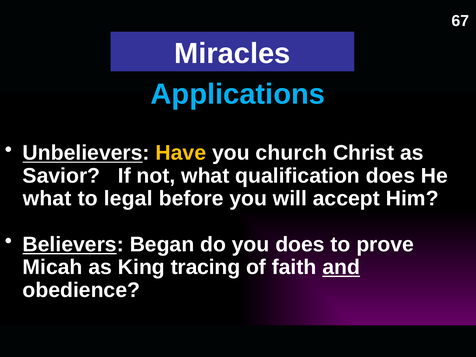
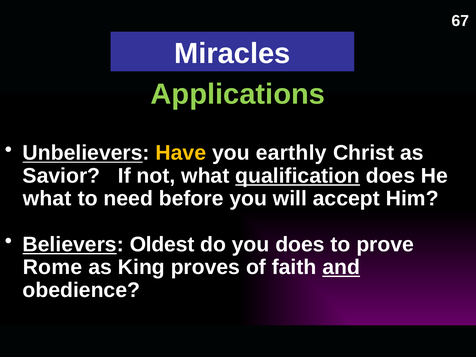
Applications colour: light blue -> light green (238, 94)
church: church -> earthly (291, 153)
qualification underline: none -> present (298, 176)
legal: legal -> need (128, 199)
Began: Began -> Oldest (162, 244)
Micah: Micah -> Rome (52, 267)
tracing: tracing -> proves (205, 267)
